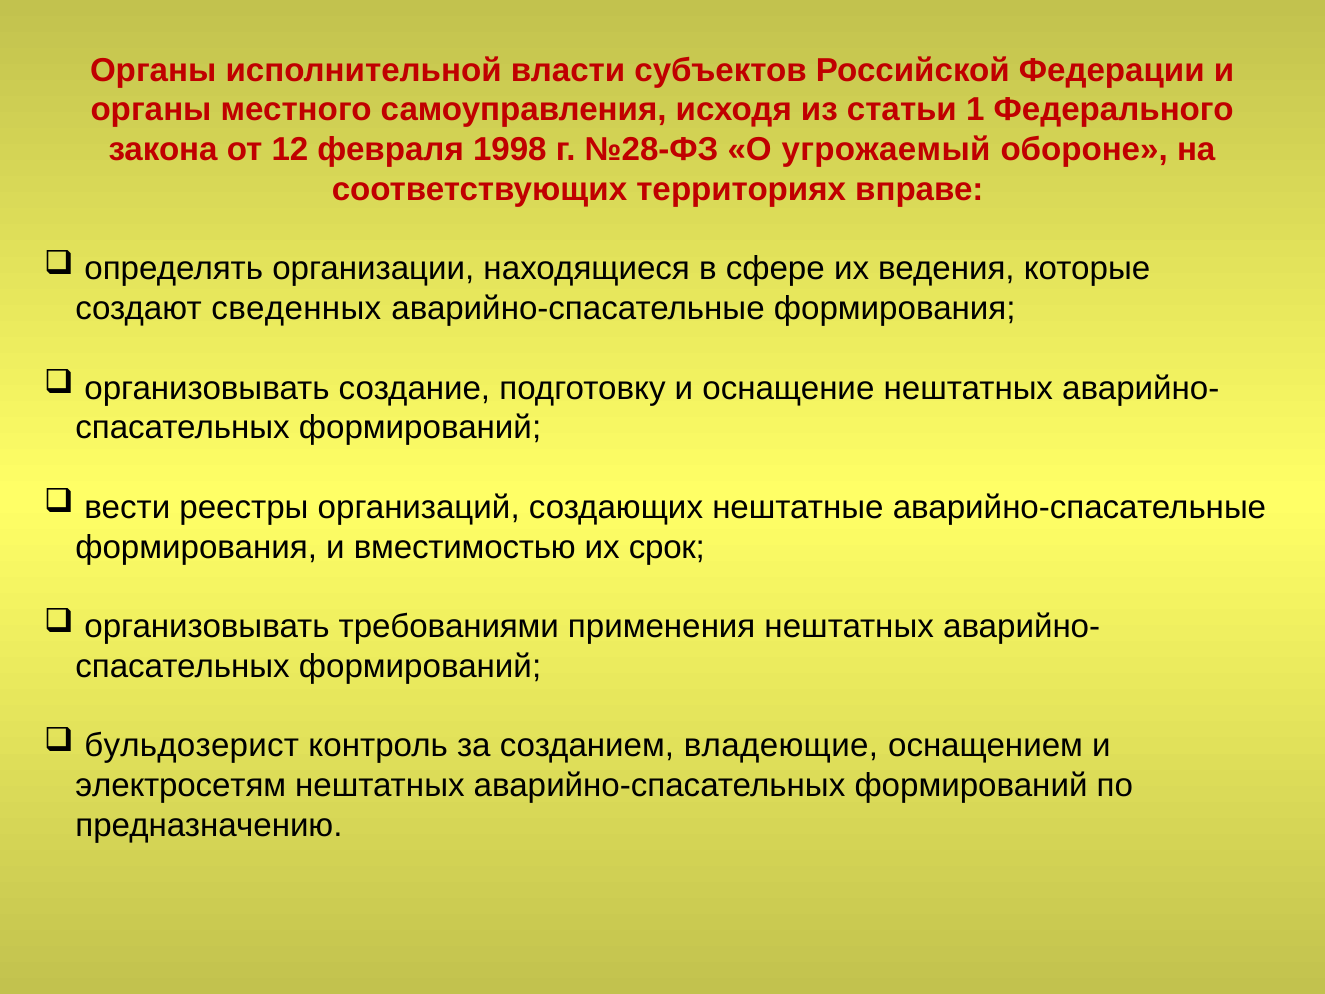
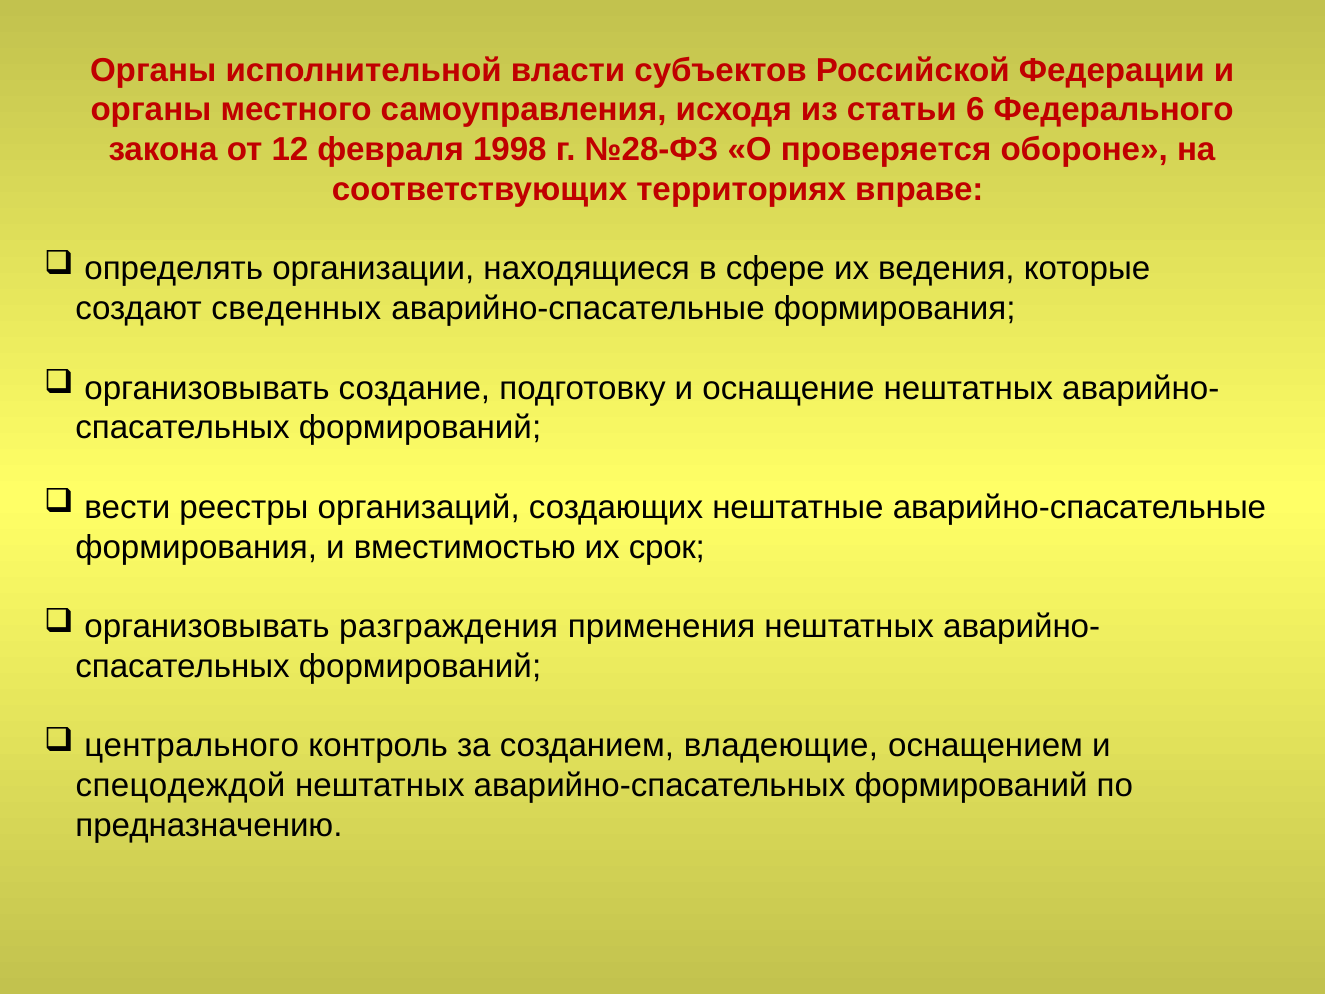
1: 1 -> 6 (975, 110)
угрожаемый: угрожаемый -> проверяется (886, 150)
требованиями: требованиями -> разграждения (449, 627)
бульдозерист: бульдозерист -> центрального (192, 746)
электросетям: электросетям -> спецодеждой (181, 786)
